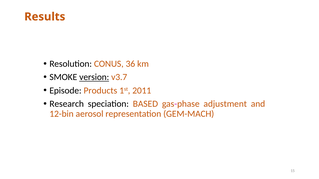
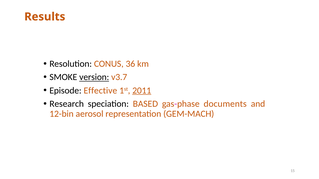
Products: Products -> Effective (100, 91)
2011 underline: none -> present (142, 91)
adjustment: adjustment -> documents (225, 104)
